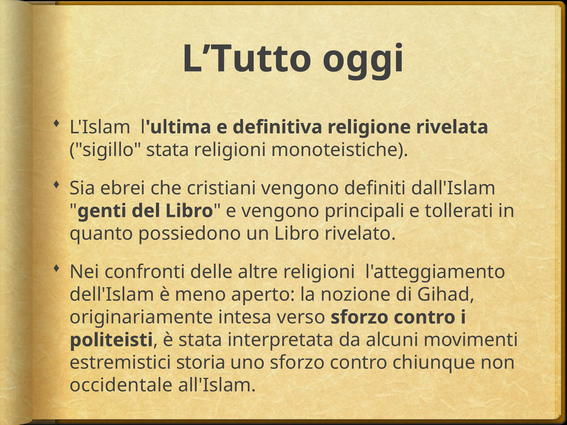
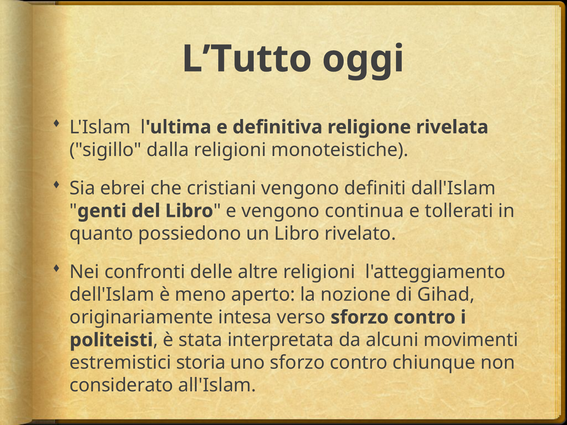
sigillo stata: stata -> dalla (168, 150)
principali: principali -> continua (364, 211)
occidentale: occidentale -> considerato (121, 386)
